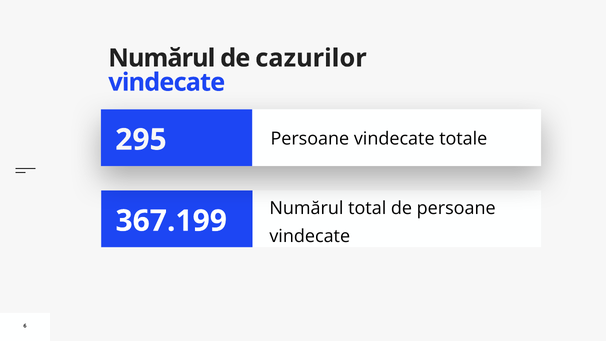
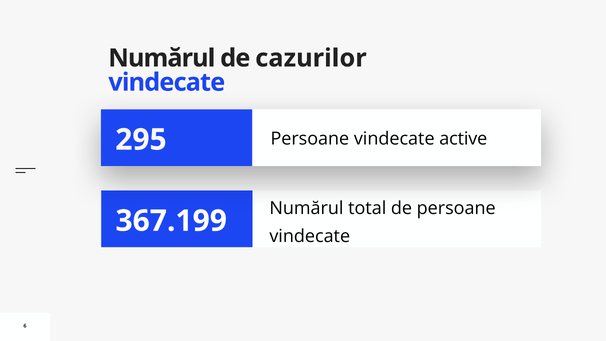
totale: totale -> active (463, 139)
